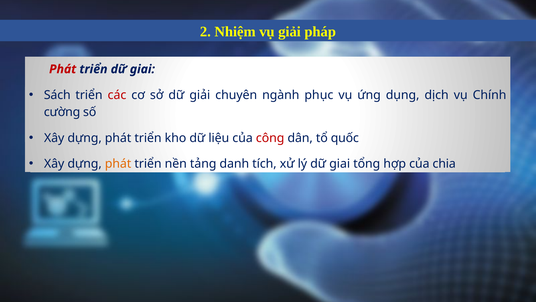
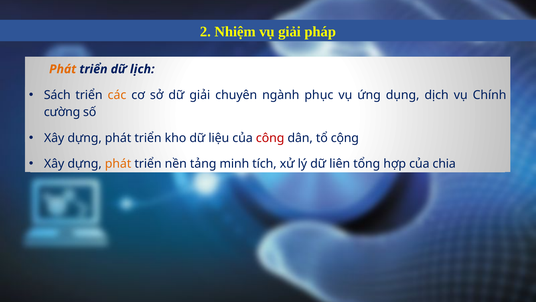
Phát colour: red -> orange (63, 69)
triển dữ giai: giai -> lịch (142, 69)
các colour: red -> orange (117, 95)
quốc: quốc -> cộng (345, 138)
danh: danh -> minh (234, 164)
lý dữ giai: giai -> liên (340, 164)
